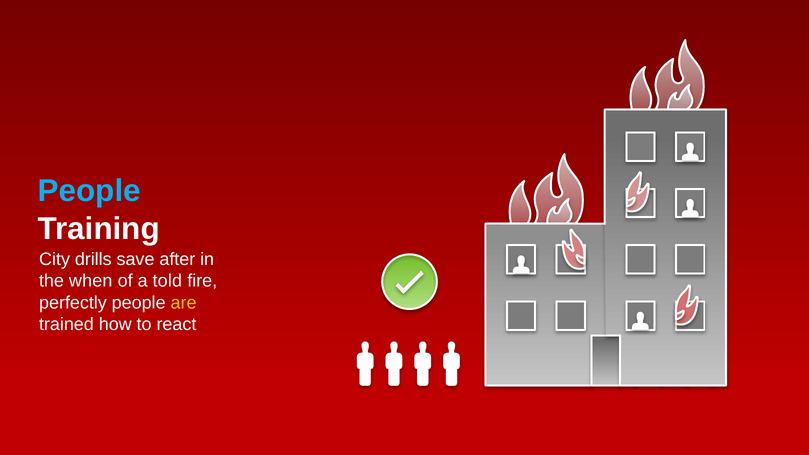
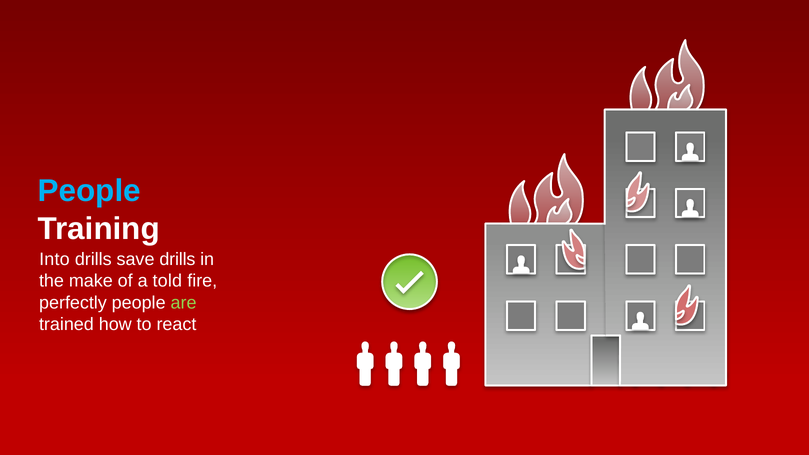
City: City -> Into (54, 260)
save after: after -> drills (177, 260)
when: when -> make (91, 281)
are colour: yellow -> light green (184, 303)
